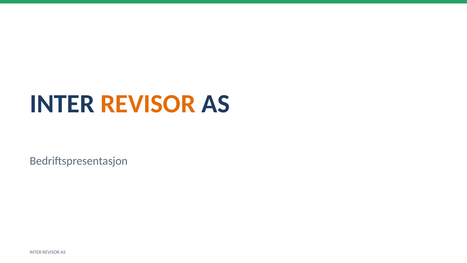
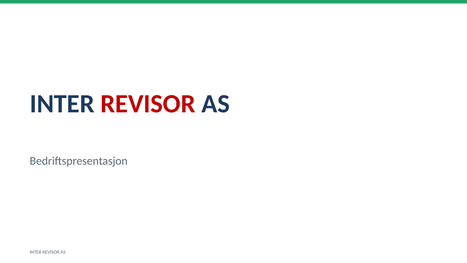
REVISOR colour: orange -> red (148, 104)
